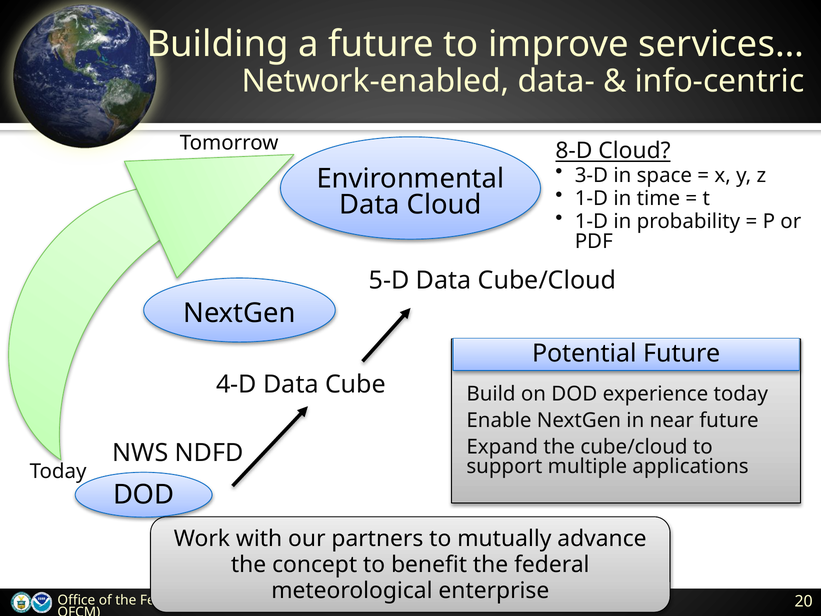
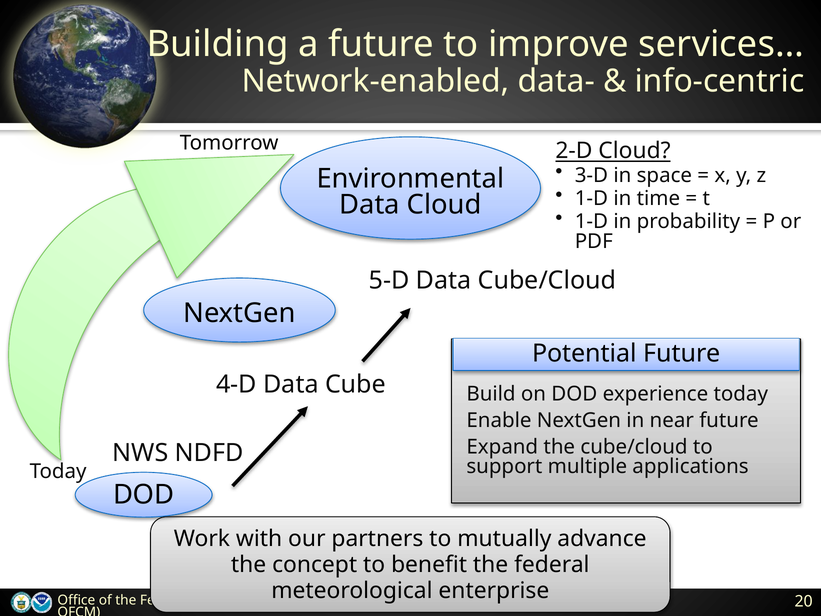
8-D: 8-D -> 2-D (574, 151)
